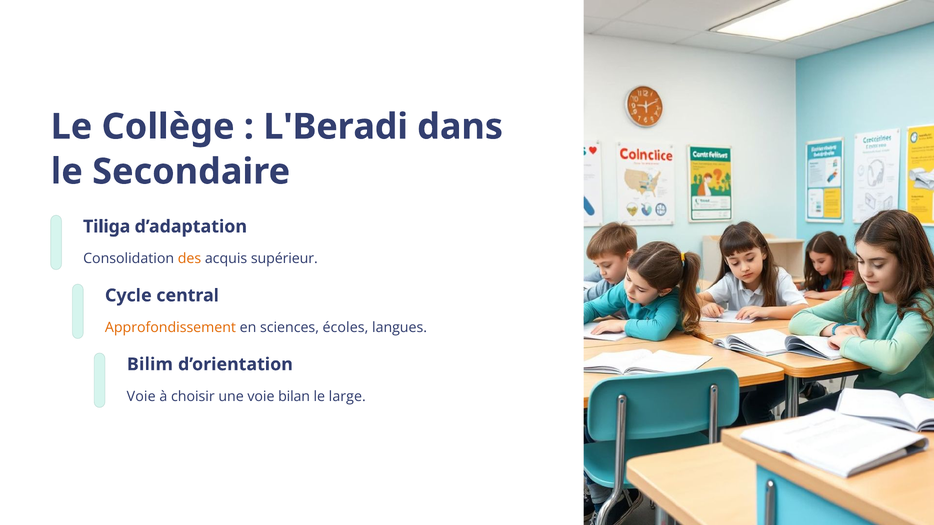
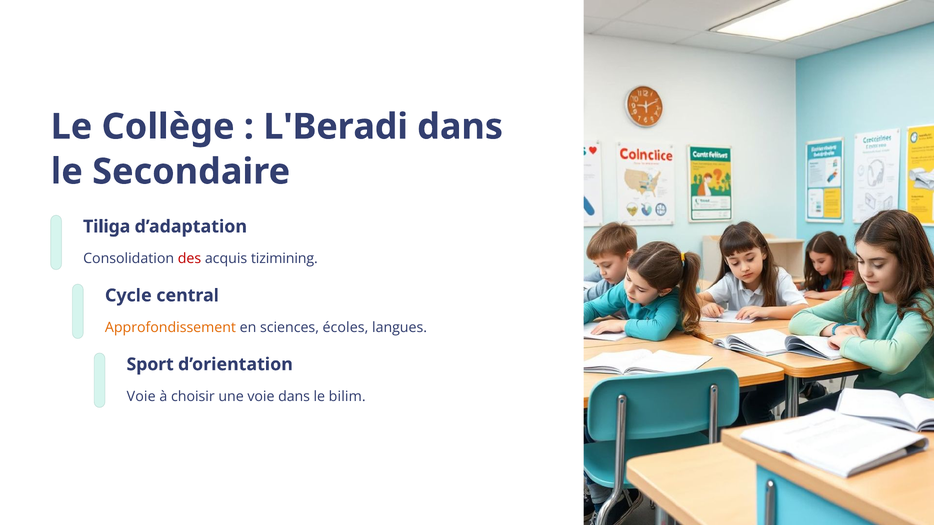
des colour: orange -> red (190, 259)
supérieur: supérieur -> tizimining (284, 259)
Bilim: Bilim -> Sport (150, 365)
voie bilan: bilan -> dans (294, 397)
large: large -> bilim (347, 397)
